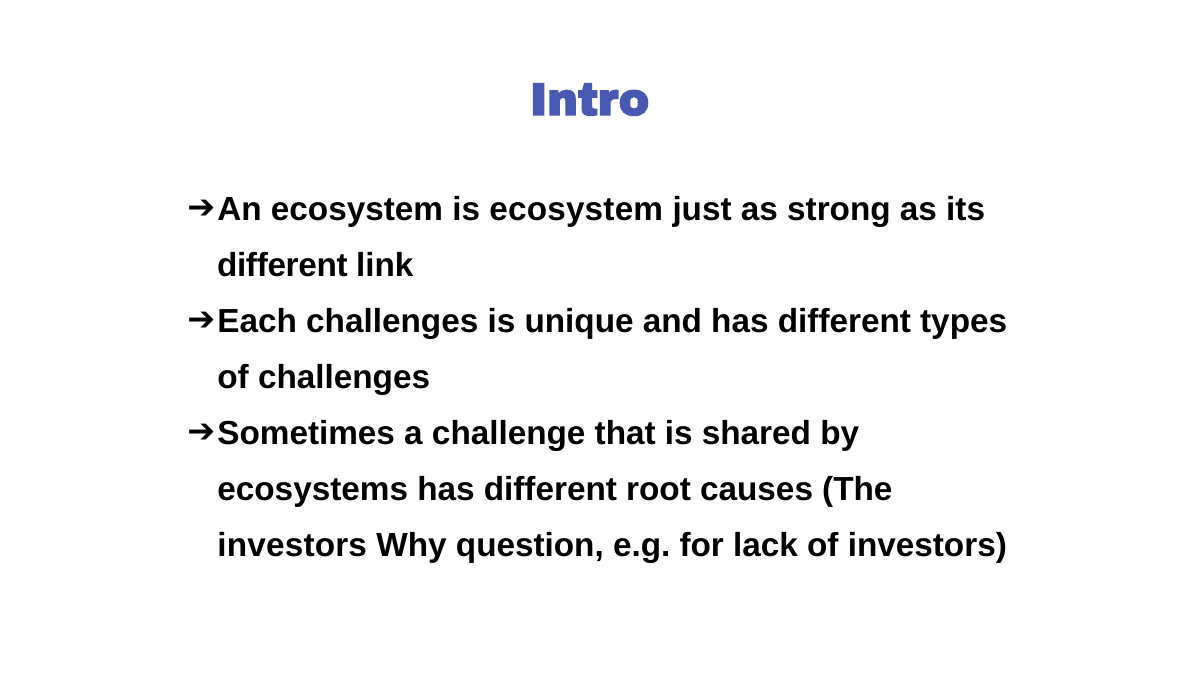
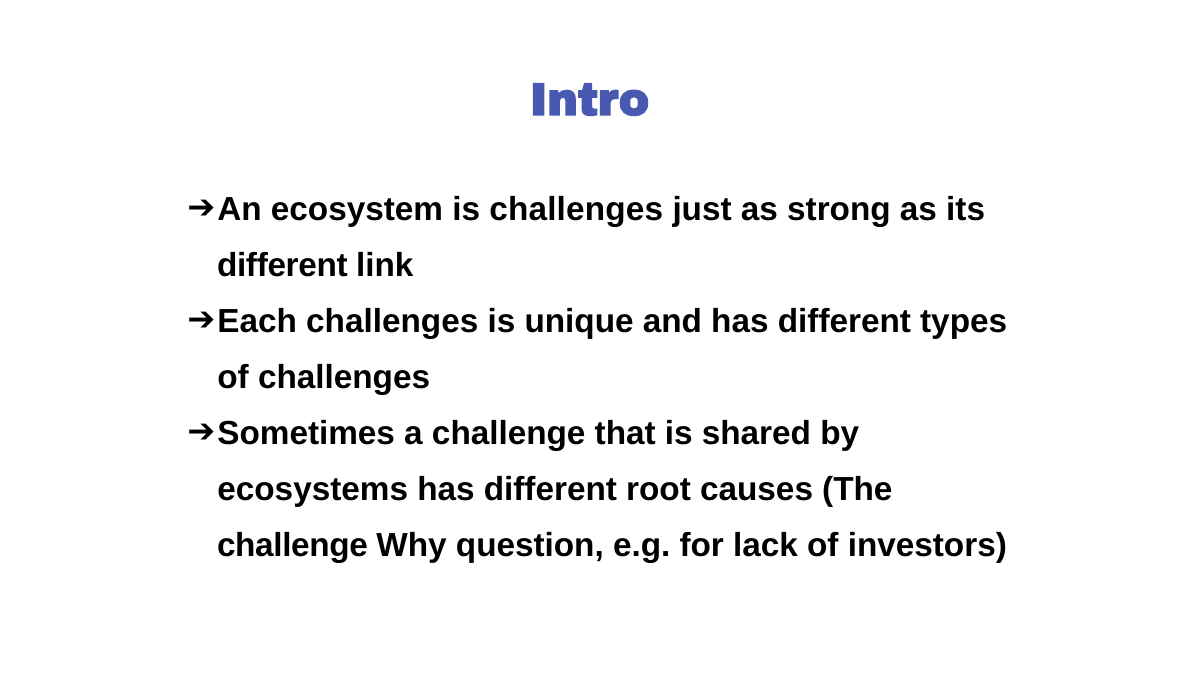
is ecosystem: ecosystem -> challenges (576, 210)
investors: investors -> challenge (292, 546)
